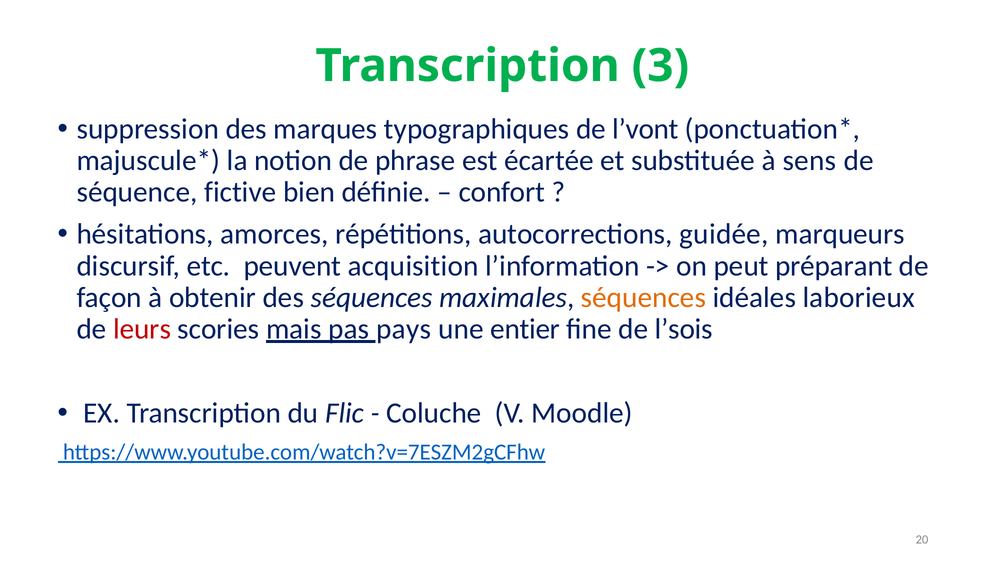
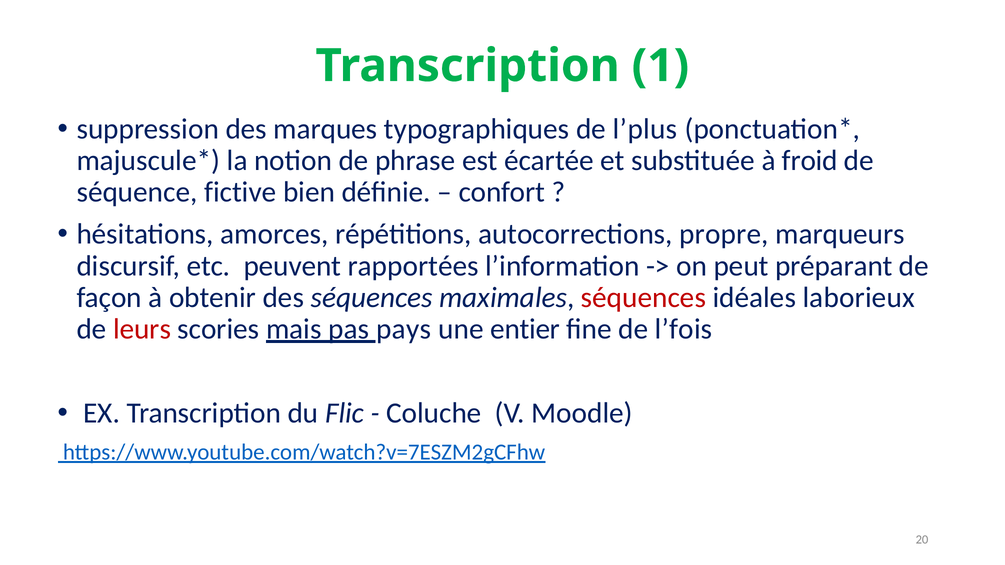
3: 3 -> 1 (660, 66)
l’vont: l’vont -> l’plus (645, 129)
sens: sens -> froid (810, 161)
guidée: guidée -> propre (724, 234)
acquisition: acquisition -> rapportées (413, 266)
séquences colour: orange -> red (643, 298)
l’sois: l’sois -> l’fois (684, 329)
